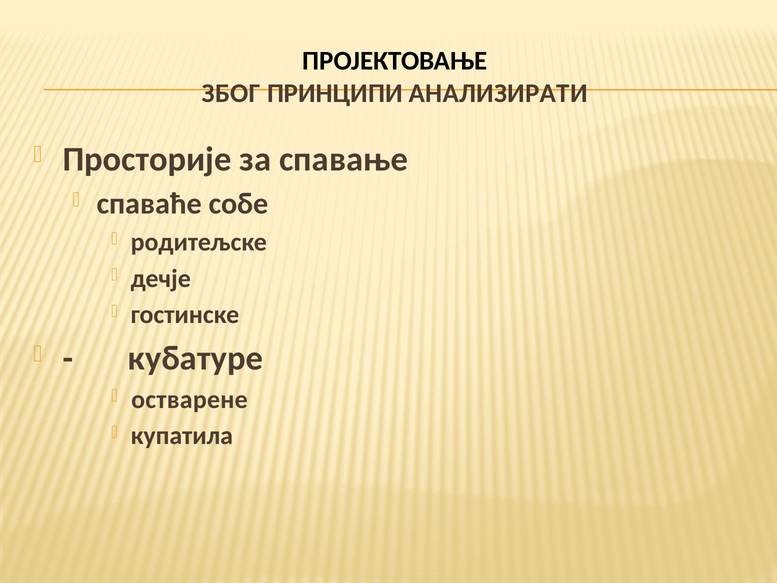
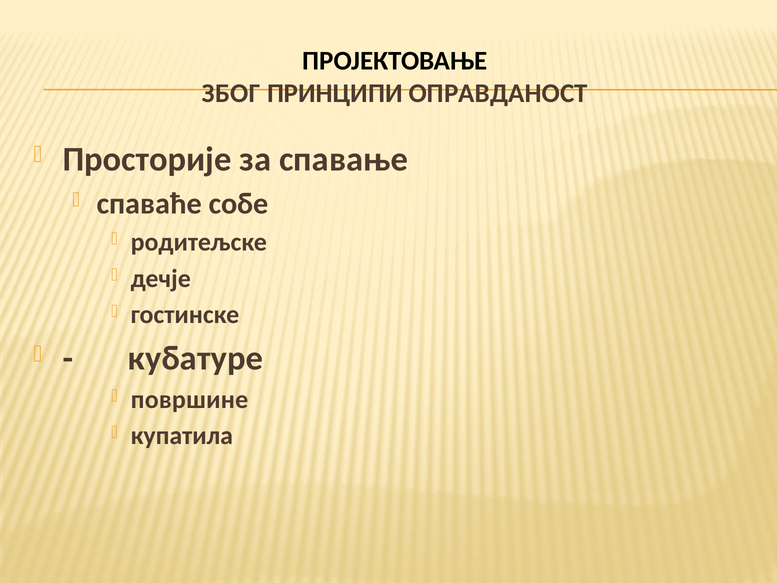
АНАЛИЗИРАТИ: АНАЛИЗИРАТИ -> ОПРАВДАНОСТ (498, 93)
остварене: остварене -> површине (189, 399)
